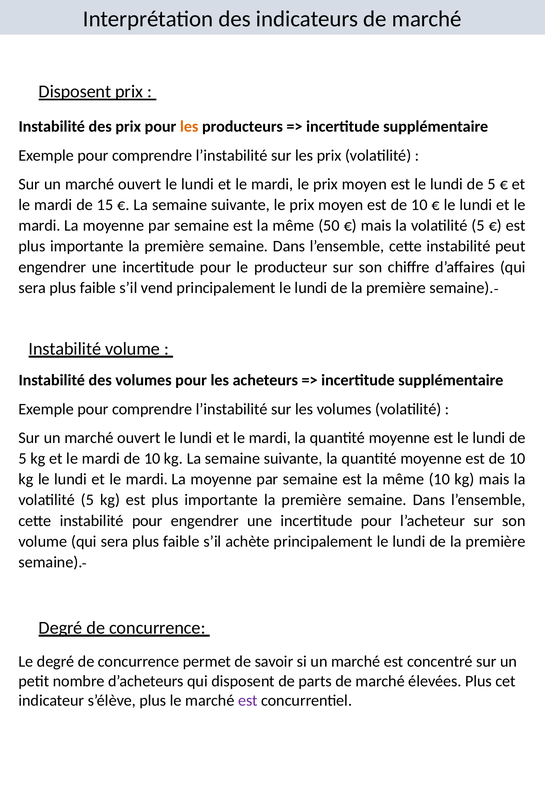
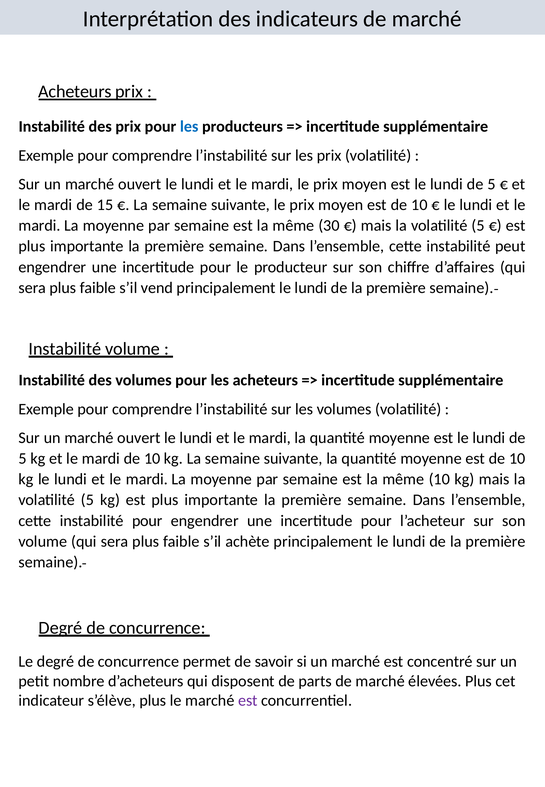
Disposent: Disposent -> Acheteurs (75, 92)
les colour: orange -> blue (189, 127)
50: 50 -> 30 (329, 226)
